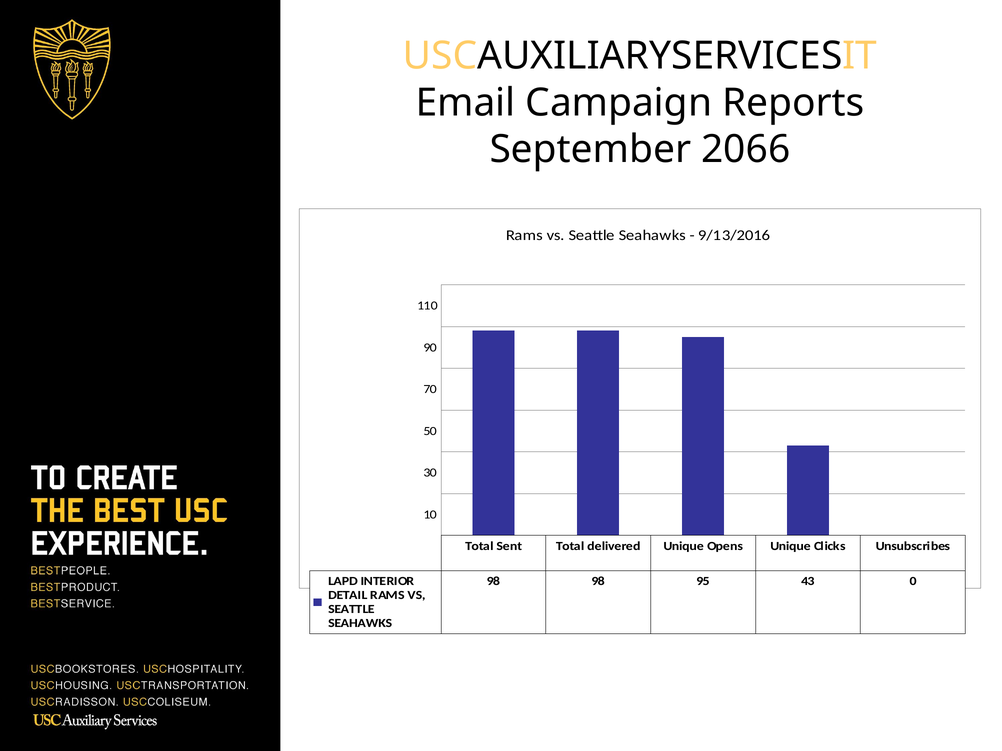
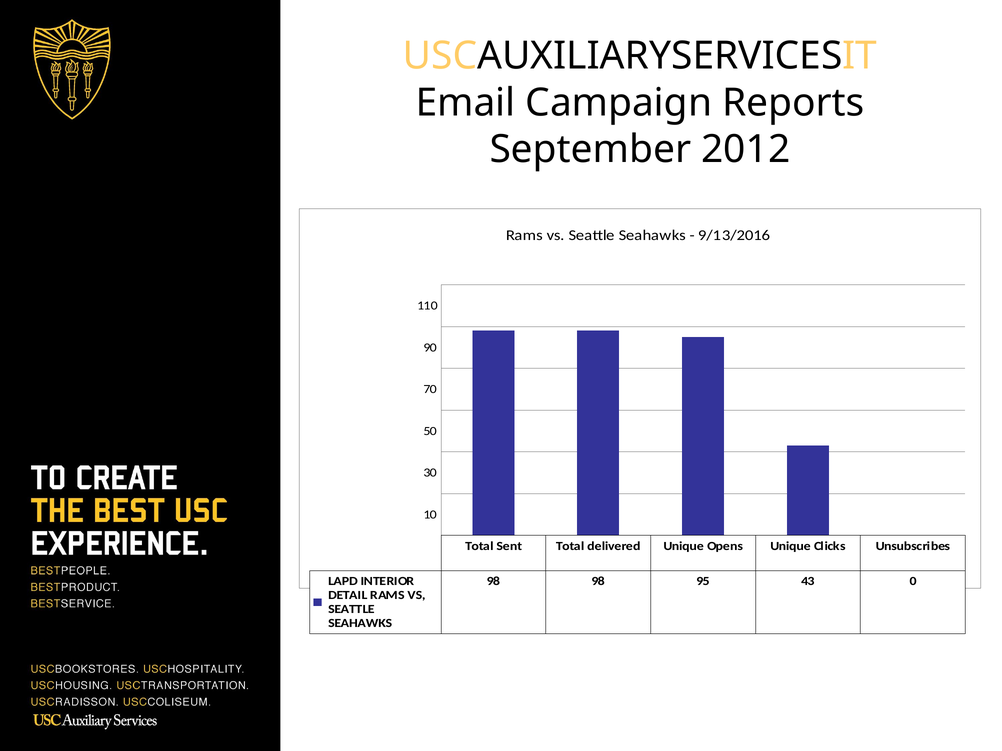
2066: 2066 -> 2012 (746, 150)
